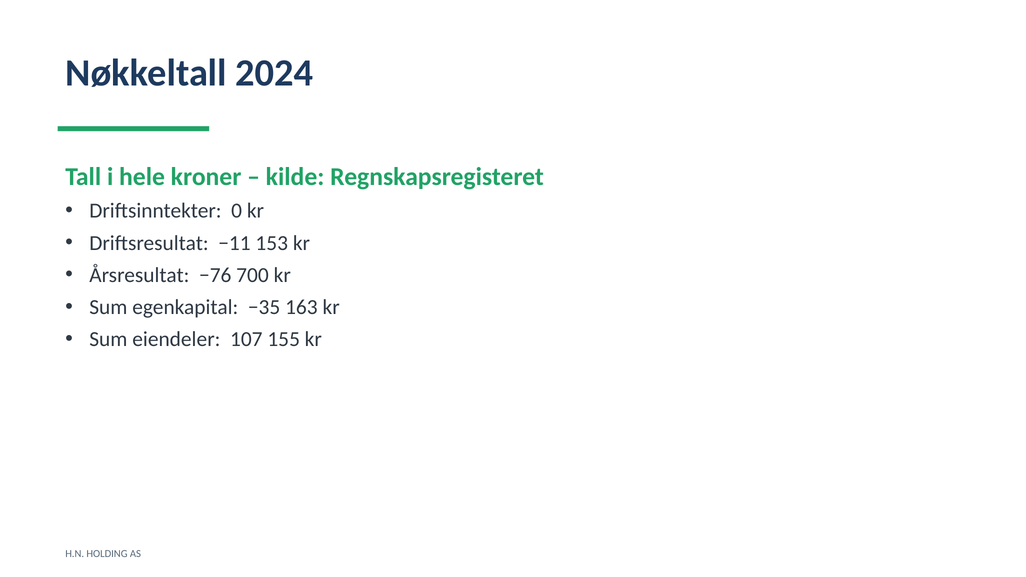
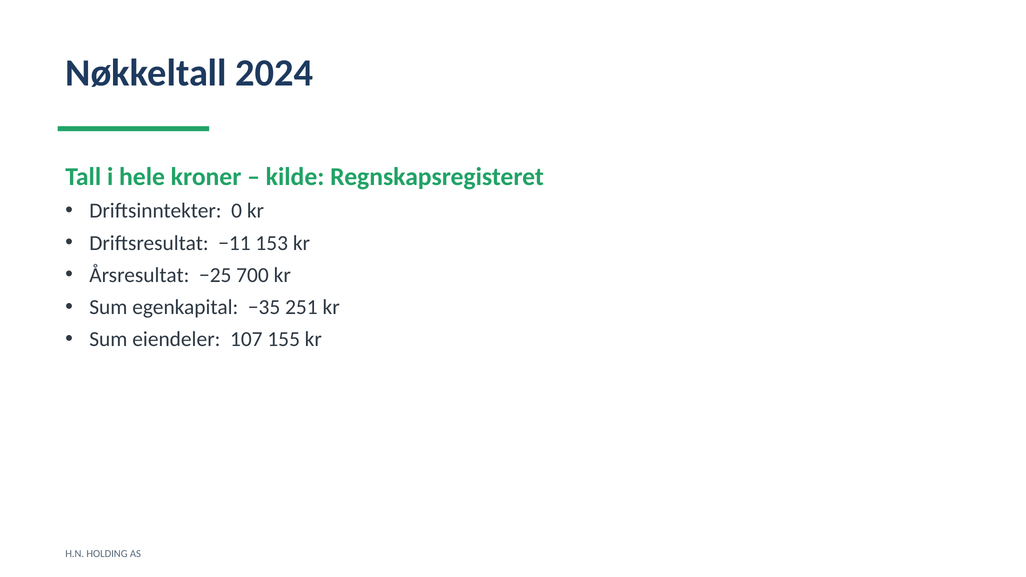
−76: −76 -> −25 (215, 275)
163: 163 -> 251 (301, 307)
